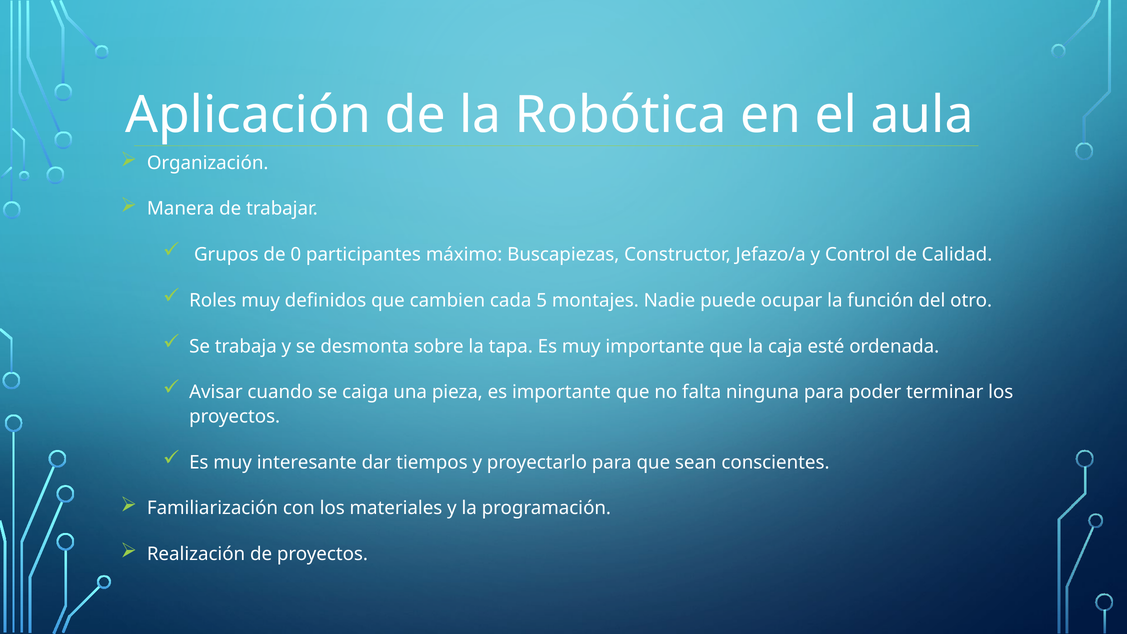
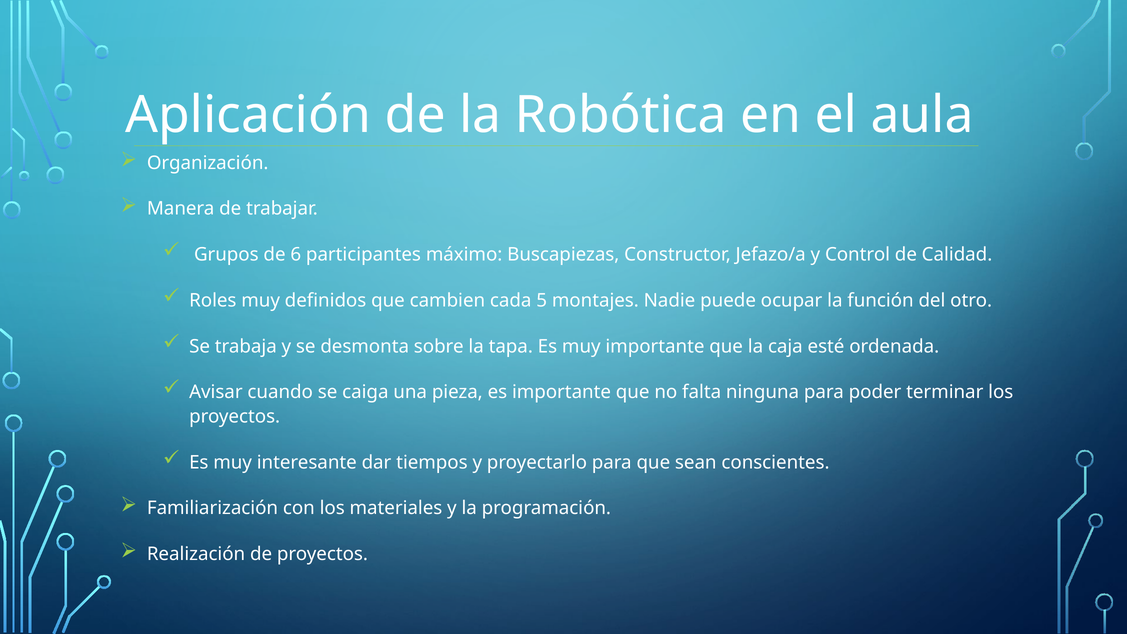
0: 0 -> 6 (296, 255)
